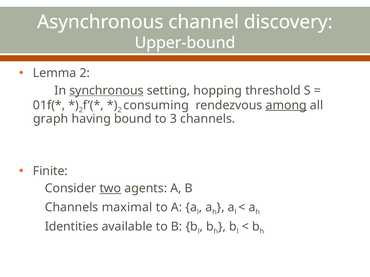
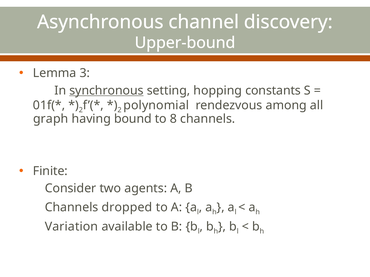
Lemma 2: 2 -> 3 (85, 73)
threshold: threshold -> constants (273, 91)
consuming: consuming -> polynomial (156, 105)
among underline: present -> none (286, 105)
3: 3 -> 8 (173, 119)
two underline: present -> none (110, 189)
maximal: maximal -> dropped (127, 208)
Identities: Identities -> Variation (71, 227)
